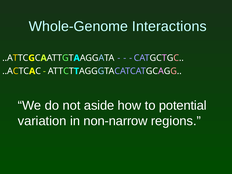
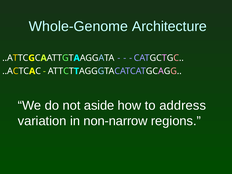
Interactions: Interactions -> Architecture (169, 26)
potential: potential -> address (183, 106)
